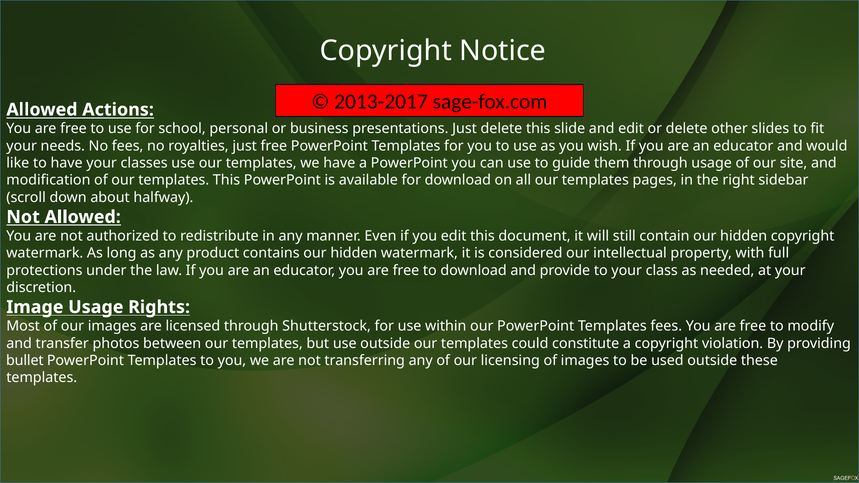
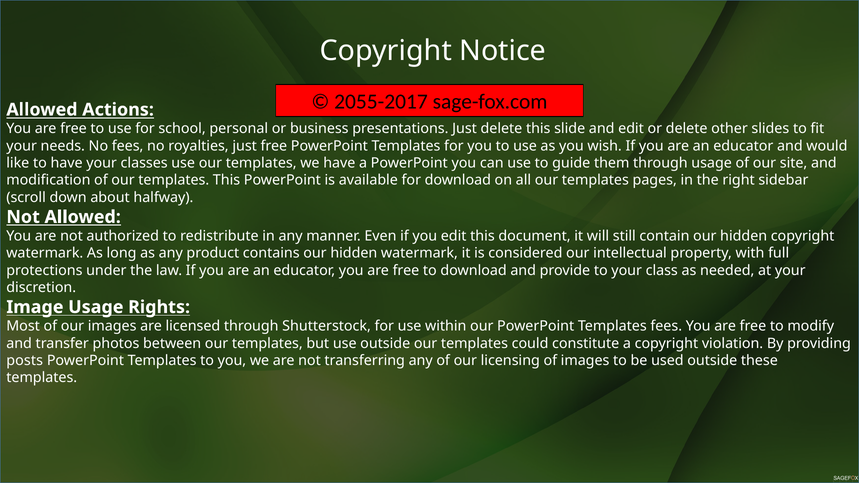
2013-2017: 2013-2017 -> 2055-2017 (381, 102)
bullet: bullet -> posts (25, 361)
